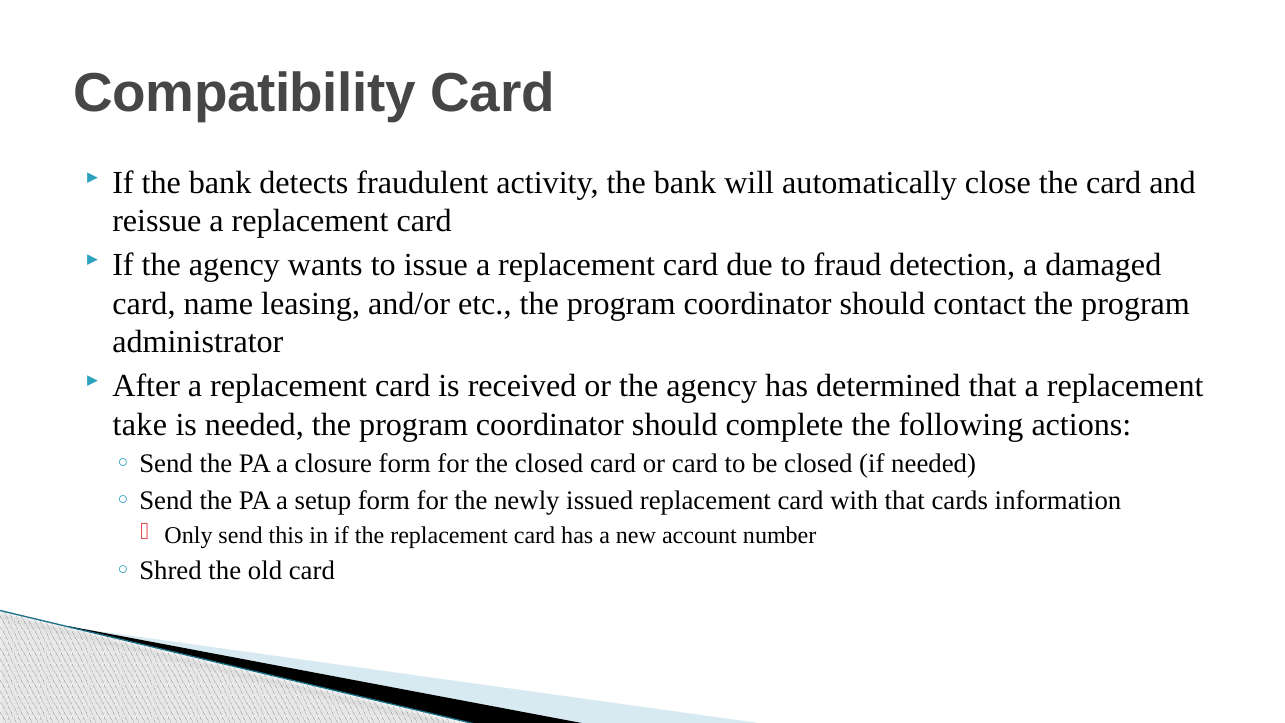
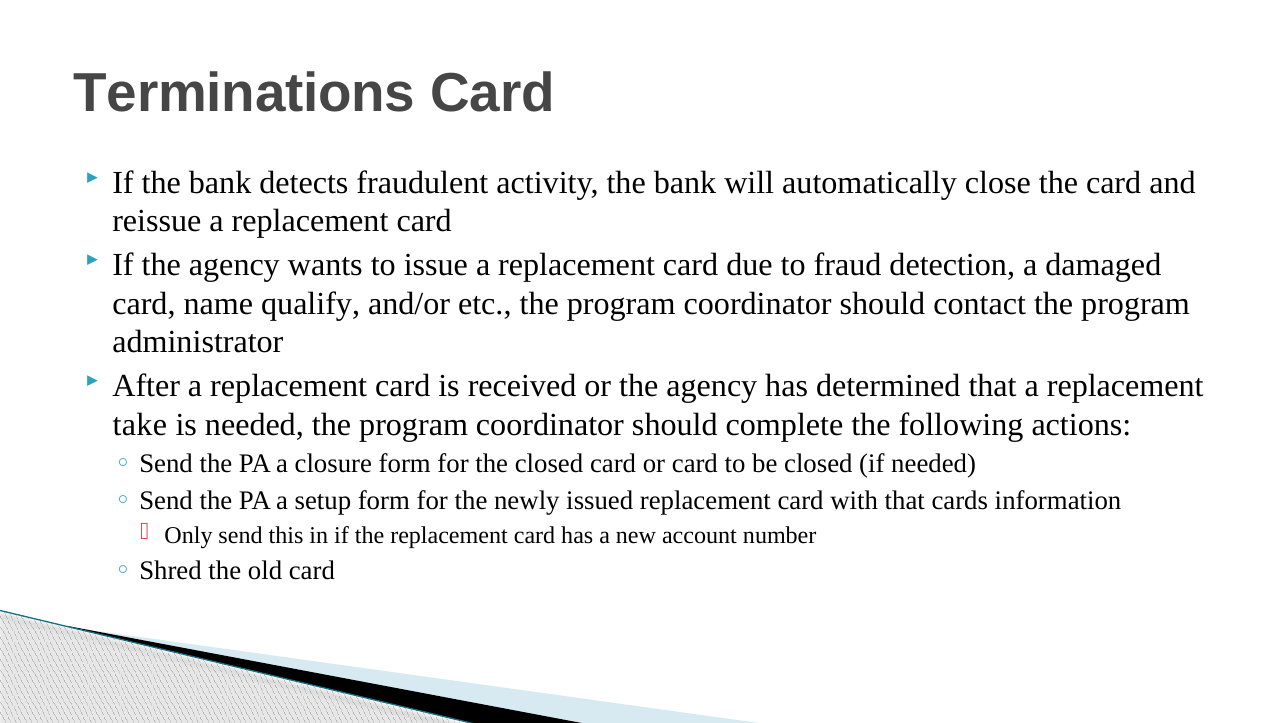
Compatibility: Compatibility -> Terminations (245, 93)
leasing: leasing -> qualify (311, 303)
